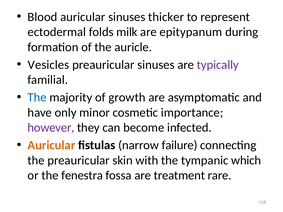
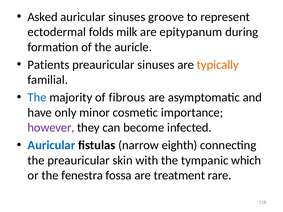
Blood: Blood -> Asked (43, 17)
thicker: thicker -> groove (166, 17)
Vesicles: Vesicles -> Patients (49, 65)
typically colour: purple -> orange (218, 65)
growth: growth -> fibrous (127, 98)
Auricular colour: orange -> blue (51, 145)
failure: failure -> eighth (180, 145)
